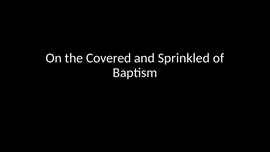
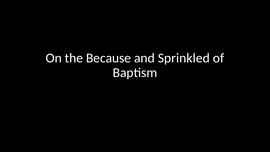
Covered: Covered -> Because (109, 58)
